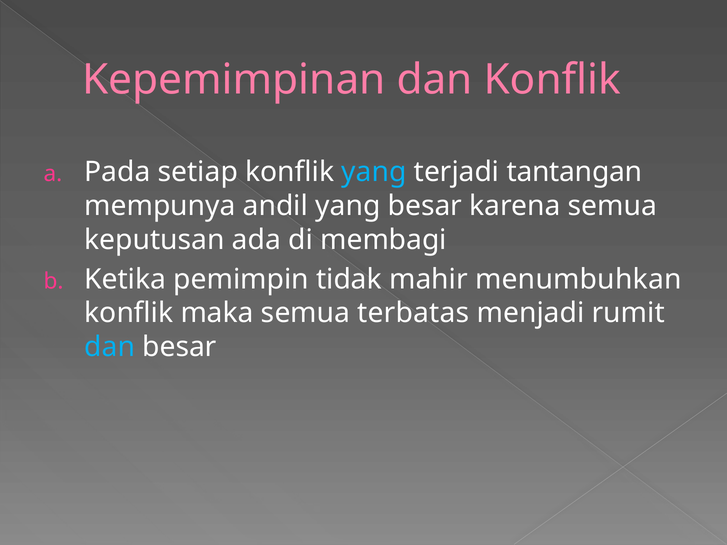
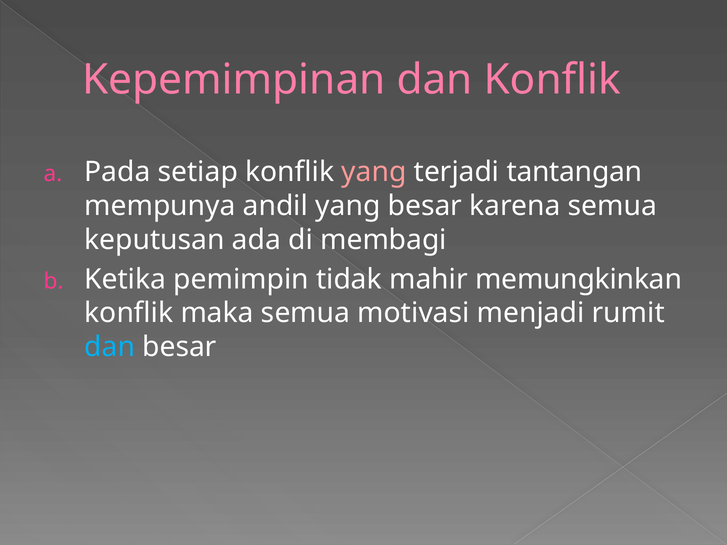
yang colour: light blue -> pink (374, 172)
menumbuhkan: menumbuhkan -> memungkinkan (579, 279)
terbatas: terbatas -> motivasi (414, 313)
